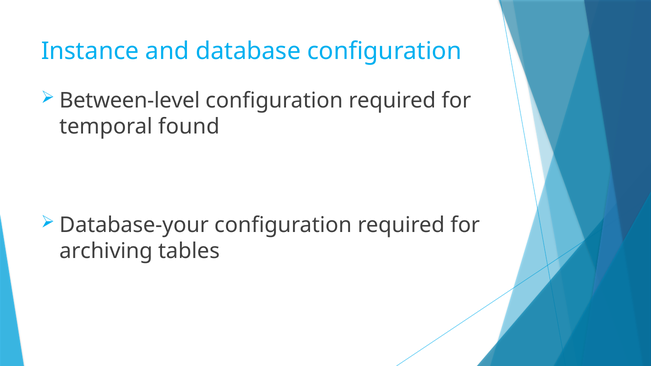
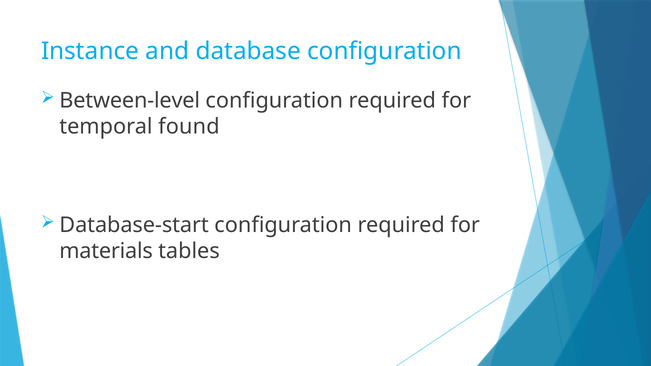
Database-your: Database-your -> Database-start (134, 225)
archiving: archiving -> materials (106, 251)
